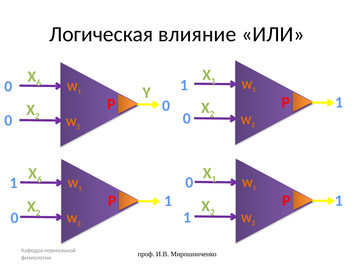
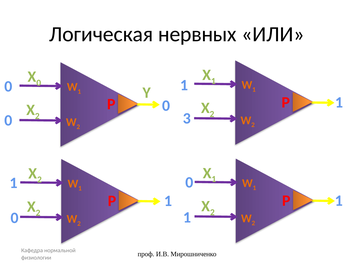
влияние: влияние -> нервных (197, 34)
6: 6 -> 0 (39, 83)
0: 0 -> 3 (187, 118)
6: 6 -> 2 (39, 179)
